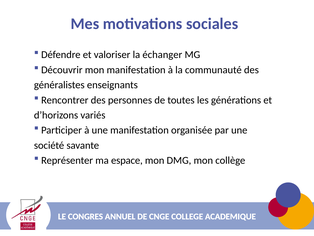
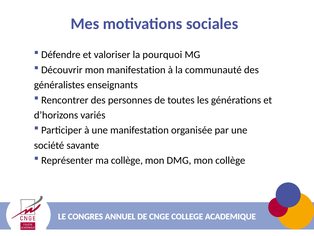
échanger: échanger -> pourquoi (162, 55)
ma espace: espace -> collège (127, 160)
